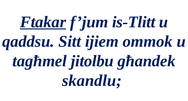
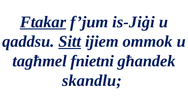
is-Tlitt: is-Tlitt -> is-Jiġi (134, 22)
Sitt underline: none -> present (70, 42)
jitolbu: jitolbu -> fnietni (92, 61)
